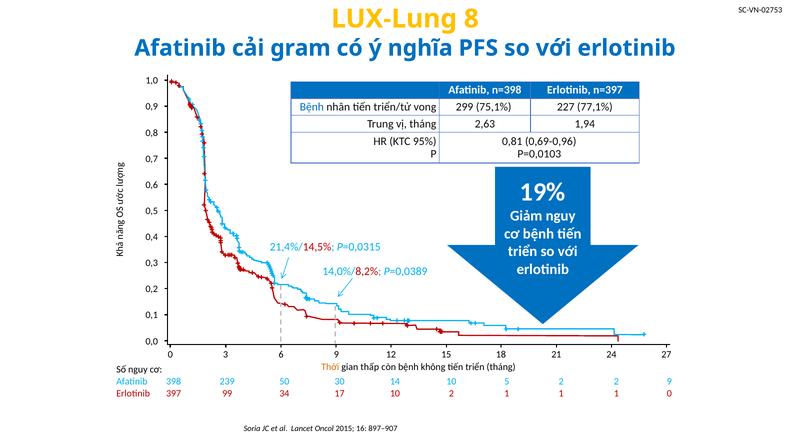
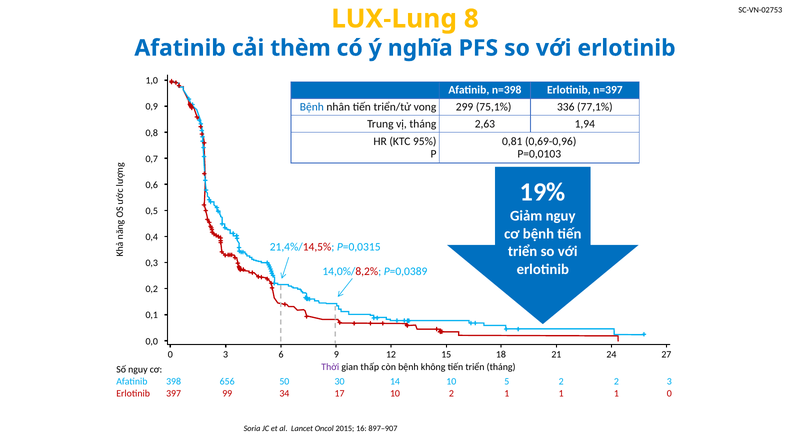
gram: gram -> thèm (301, 48)
227: 227 -> 336 (566, 107)
Thời colour: orange -> purple (330, 367)
239: 239 -> 656 (227, 382)
2 9: 9 -> 3 (669, 382)
